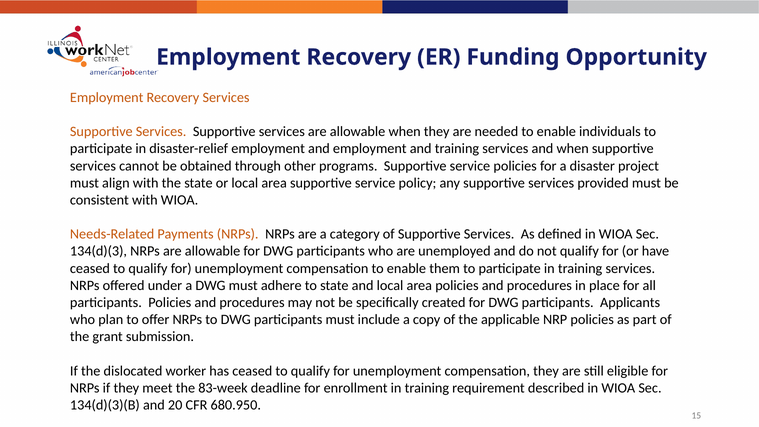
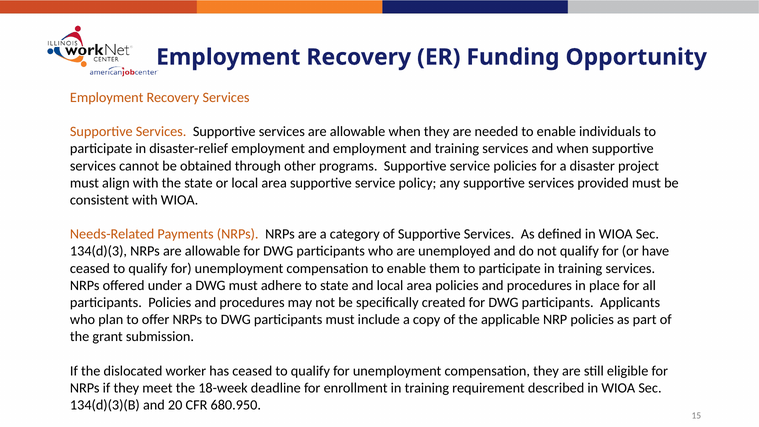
83-week: 83-week -> 18-week (223, 388)
